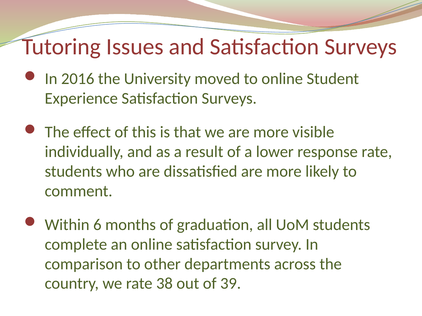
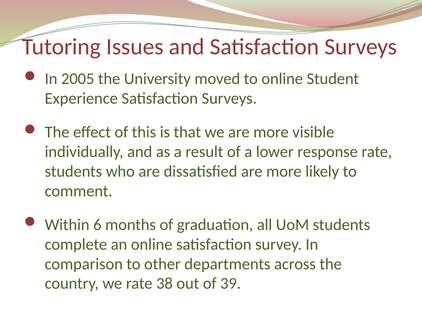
2016: 2016 -> 2005 (78, 79)
